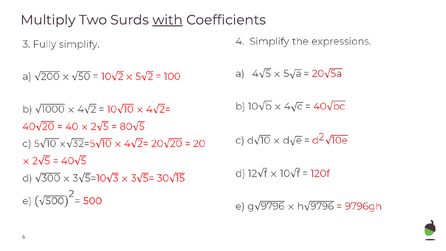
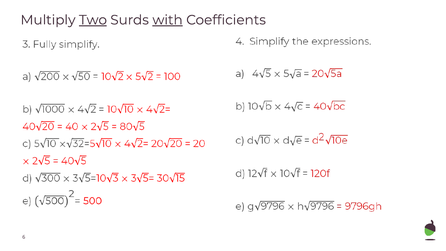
Two underline: none -> present (93, 20)
